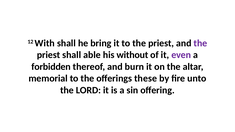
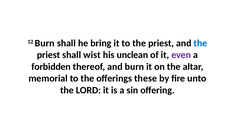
12 With: With -> Burn (45, 43)
the colour: purple -> blue (200, 43)
able: able -> wist (92, 55)
without: without -> unclean (132, 55)
